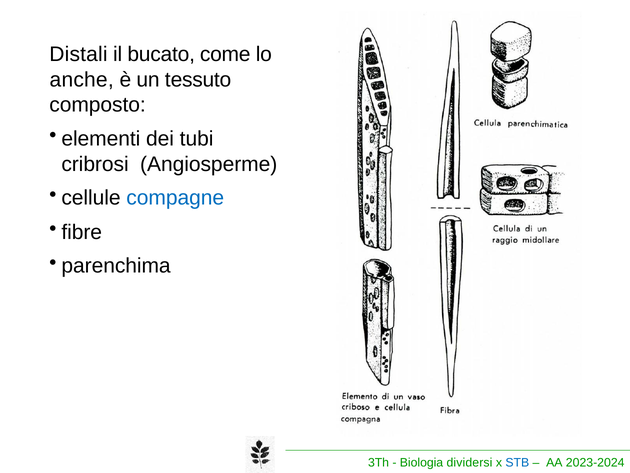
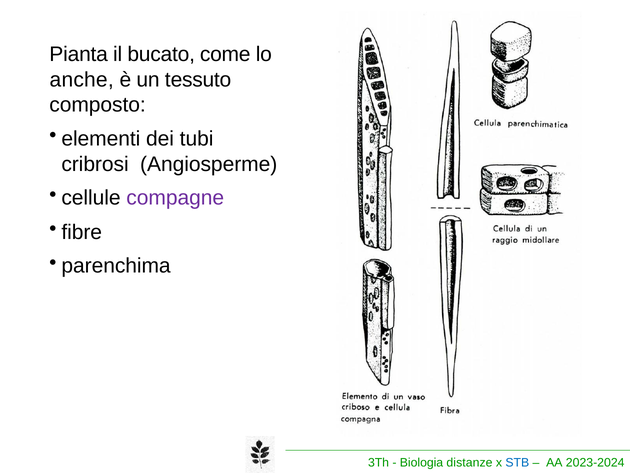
Distali: Distali -> Pianta (79, 54)
compagne colour: blue -> purple (175, 198)
dividersi: dividersi -> distanze (470, 462)
